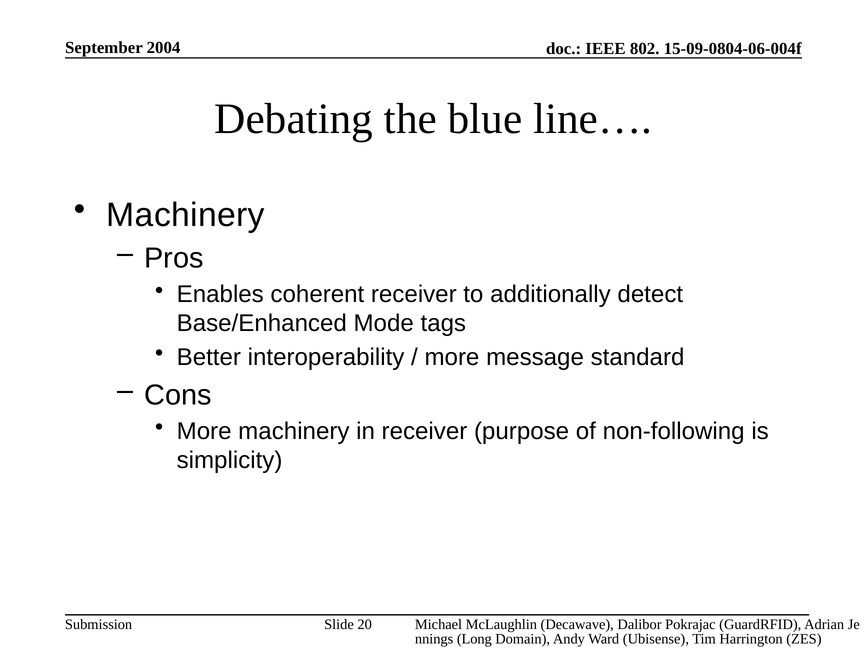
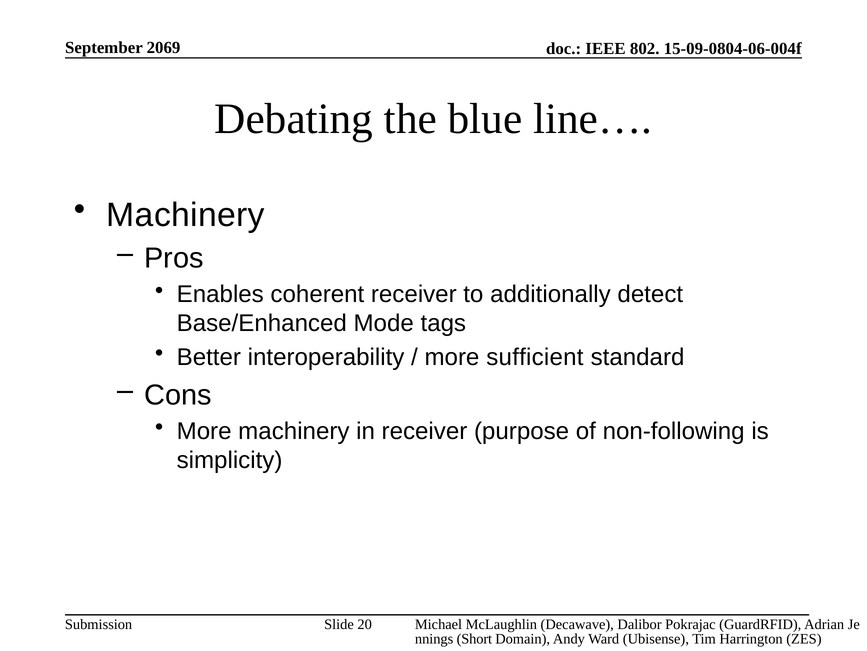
2004: 2004 -> 2069 (164, 48)
message: message -> sufficient (535, 357)
Long: Long -> Short (474, 638)
